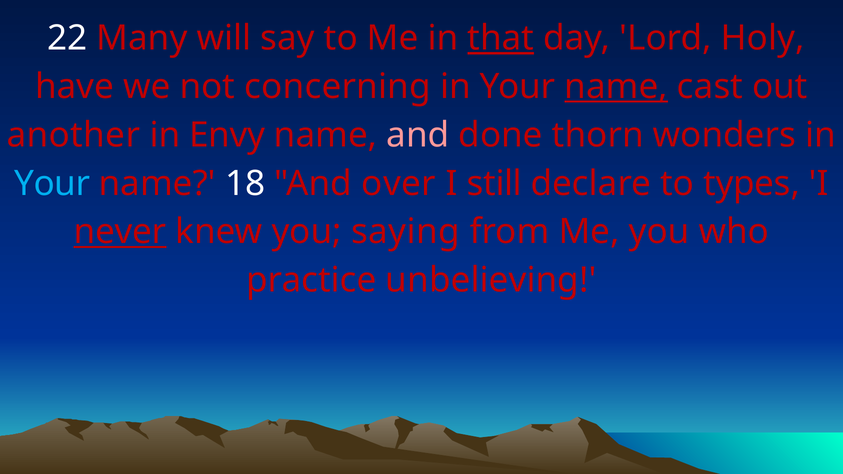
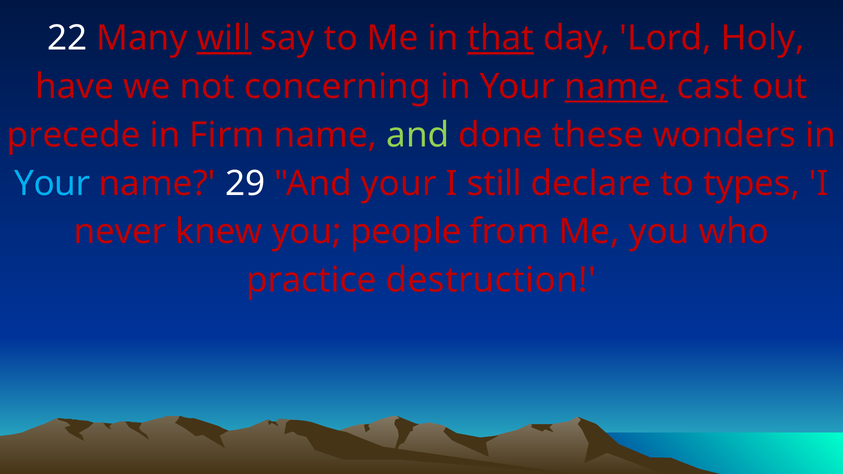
will underline: none -> present (224, 38)
another: another -> precede (74, 135)
Envy: Envy -> Firm (227, 135)
and colour: pink -> light green (418, 135)
thorn: thorn -> these (598, 135)
18: 18 -> 29 (245, 184)
And over: over -> your (399, 184)
never underline: present -> none (120, 232)
saying: saying -> people (406, 232)
unbelieving: unbelieving -> destruction (491, 280)
